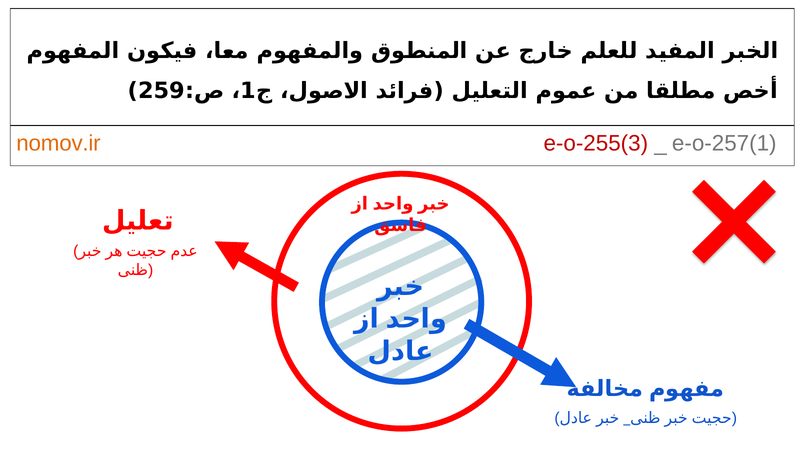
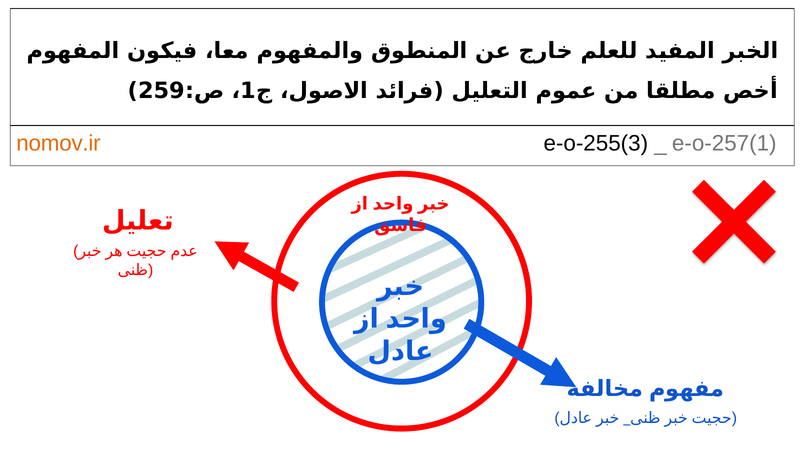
e-o-255(3 colour: red -> black (596, 144)
